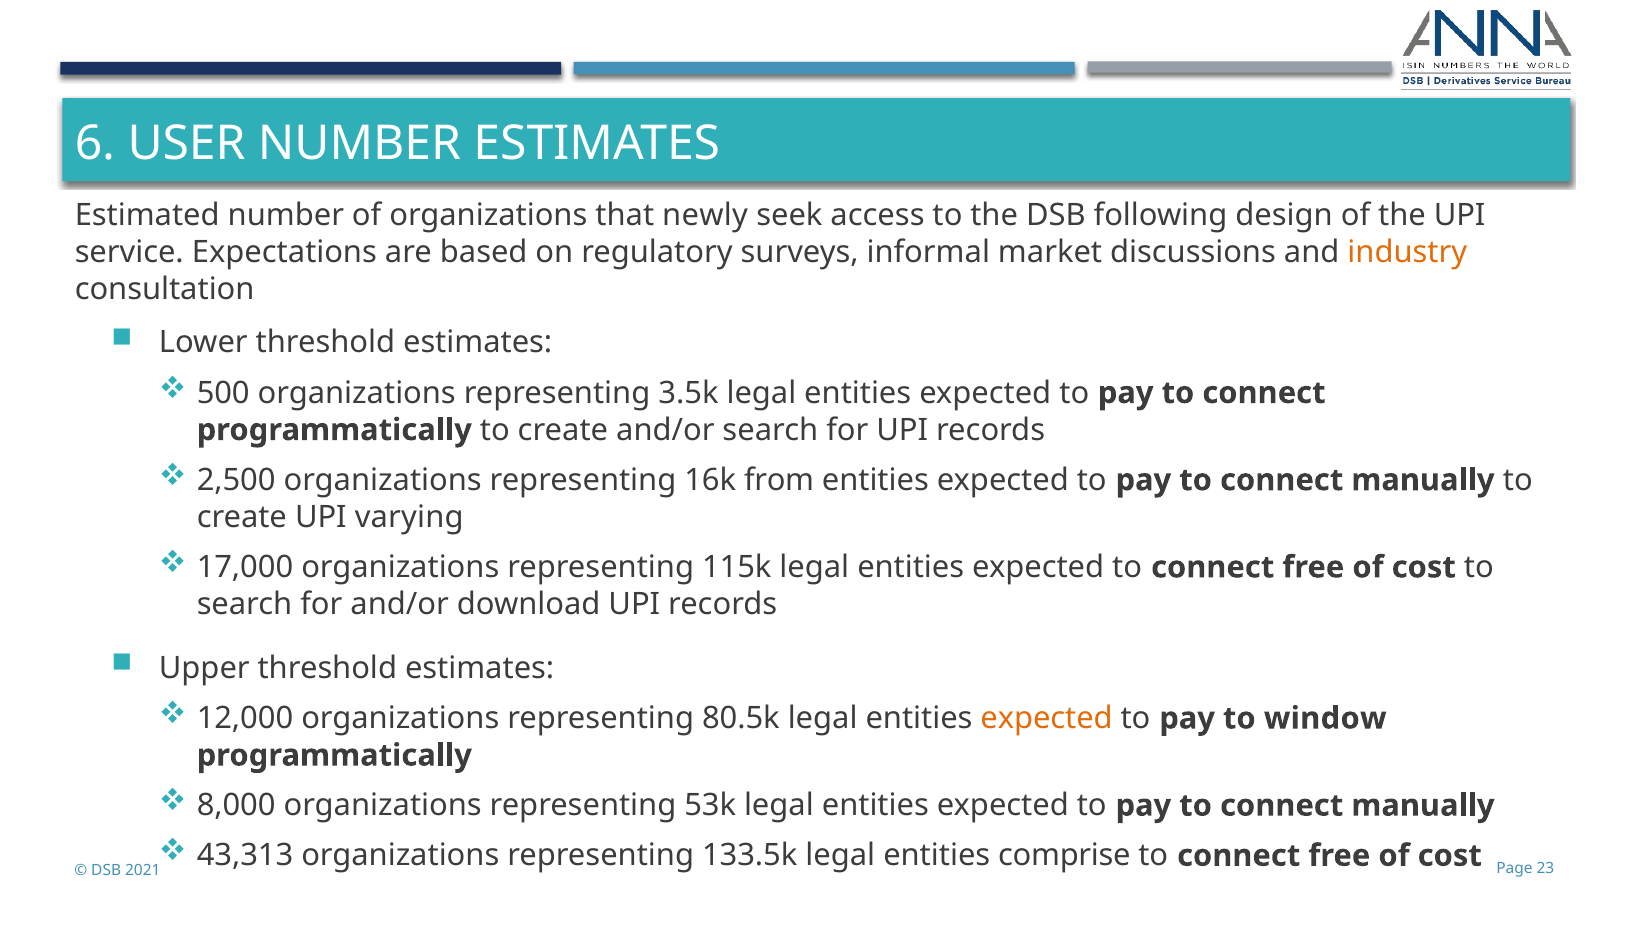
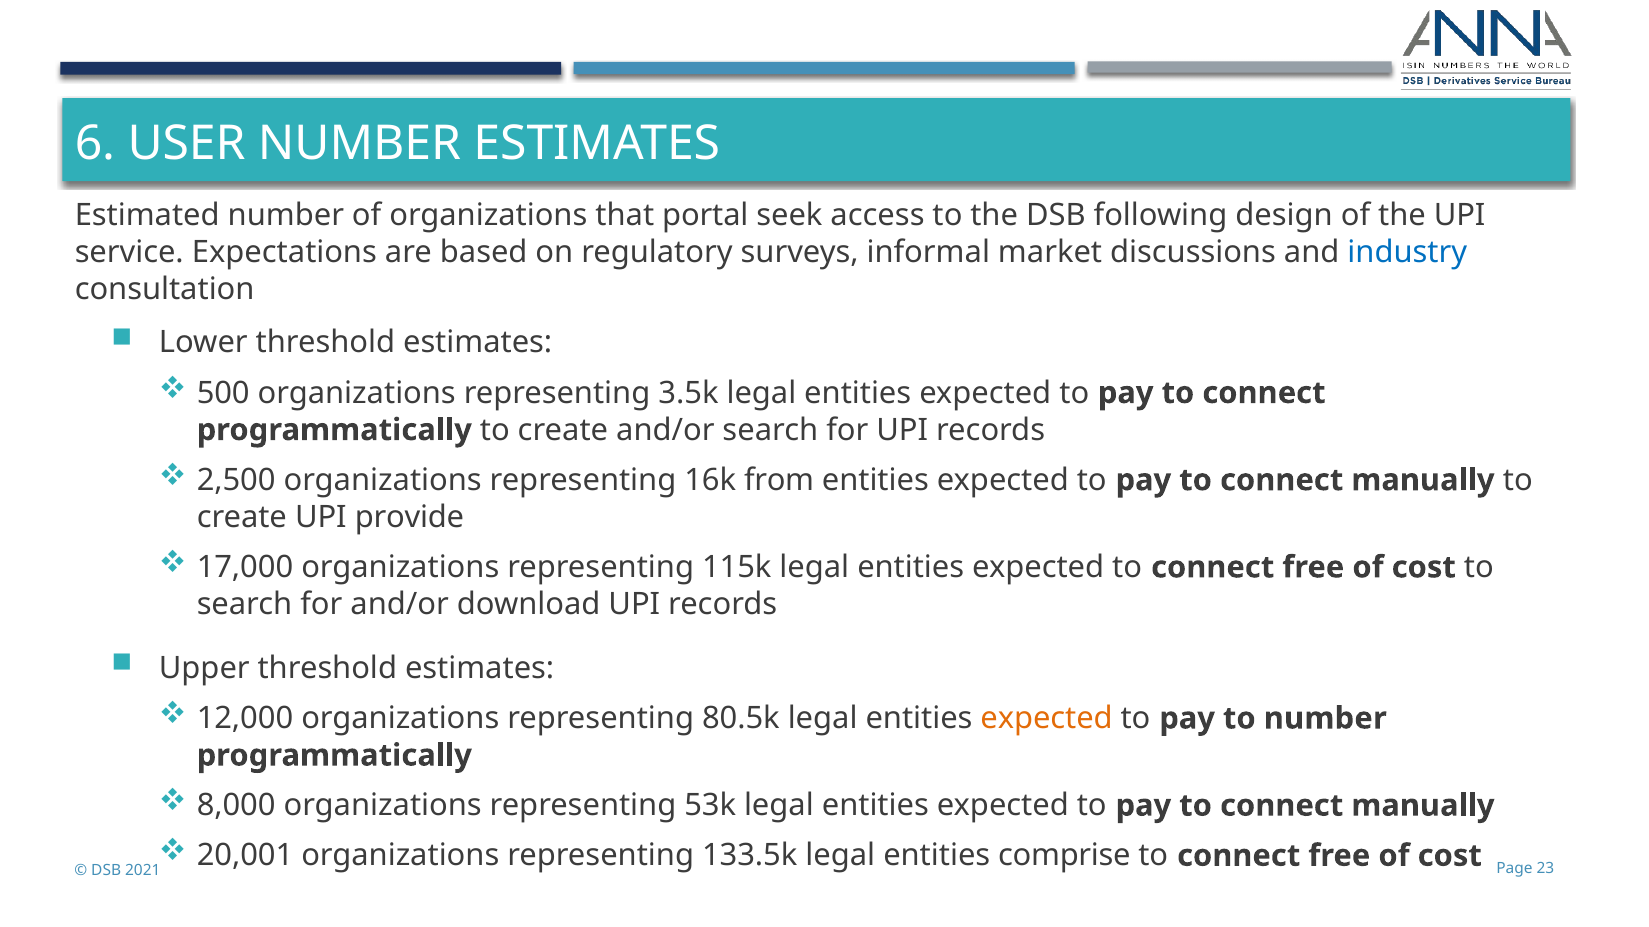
newly: newly -> portal (705, 215)
industry colour: orange -> blue (1407, 252)
varying: varying -> provide (409, 517)
to window: window -> number (1325, 719)
43,313: 43,313 -> 20,001 (245, 856)
